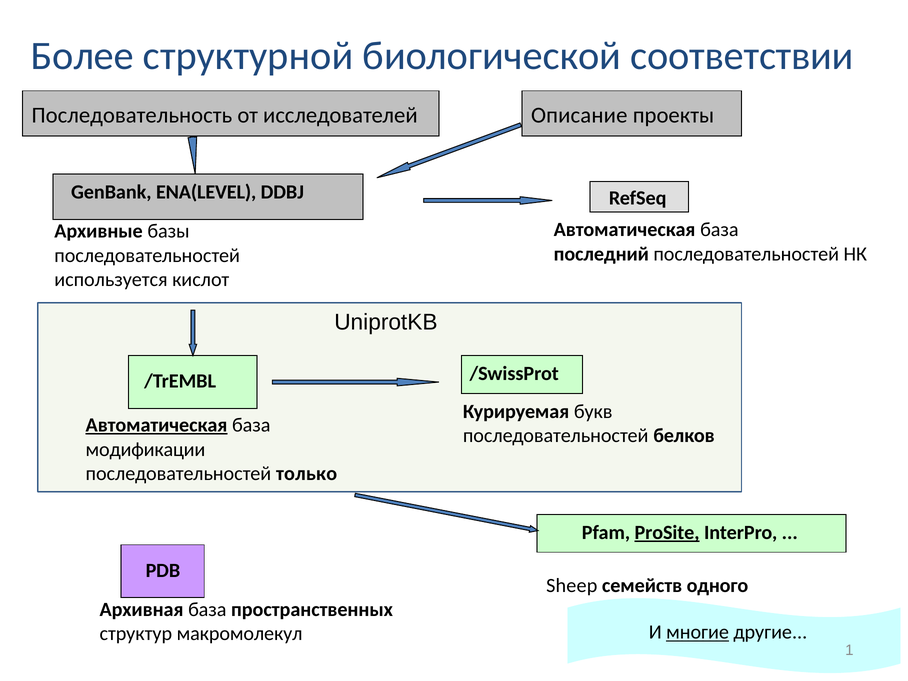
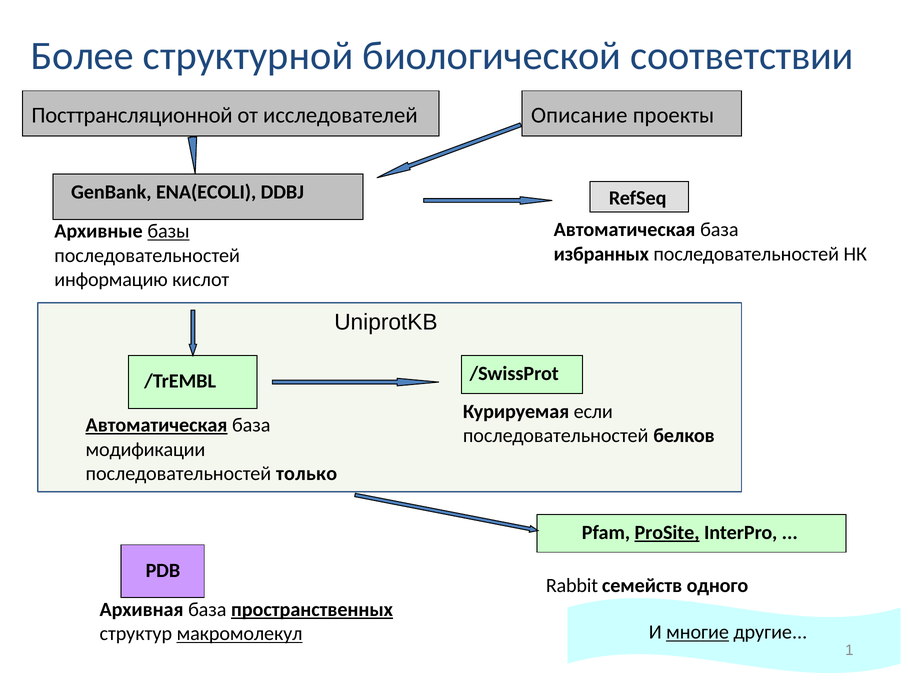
Последовательность: Последовательность -> Посттрансляционной (132, 115)
ENA(LEVEL: ENA(LEVEL -> ENA(ECOLI (206, 192)
базы underline: none -> present (169, 231)
последний: последний -> избранных (601, 254)
используется: используется -> информацию (111, 280)
букв: букв -> если (593, 411)
Sheep: Sheep -> Rabbit (572, 585)
пространственных underline: none -> present (312, 610)
макромолекул underline: none -> present (240, 634)
